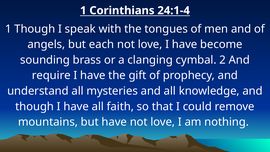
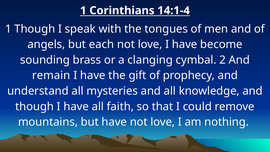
24:1-4: 24:1-4 -> 14:1-4 (174, 11)
require: require -> remain (51, 75)
